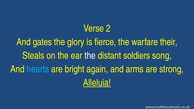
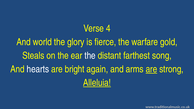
2: 2 -> 4 (108, 28)
gates: gates -> world (42, 42)
their: their -> gold (169, 42)
soldiers: soldiers -> farthest (137, 56)
hearts colour: light blue -> white (38, 69)
are underline: none -> present (151, 69)
